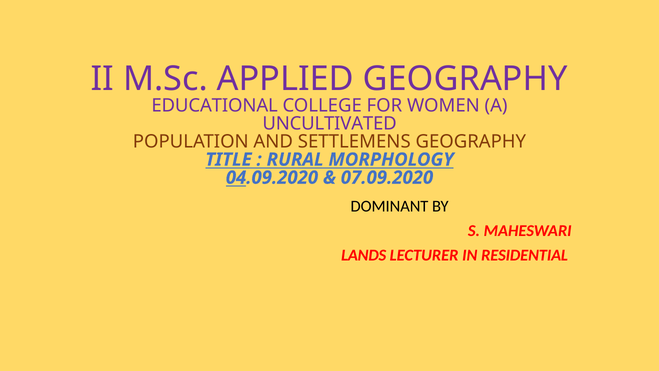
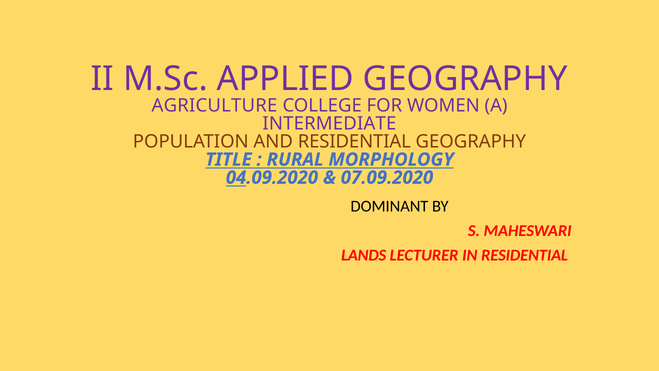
EDUCATIONAL: EDUCATIONAL -> AGRICULTURE (214, 105)
UNCULTIVATED: UNCULTIVATED -> INTERMEDIATE (329, 123)
AND SETTLEMENS: SETTLEMENS -> RESIDENTIAL (354, 141)
